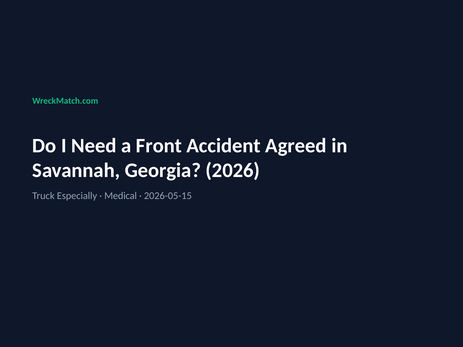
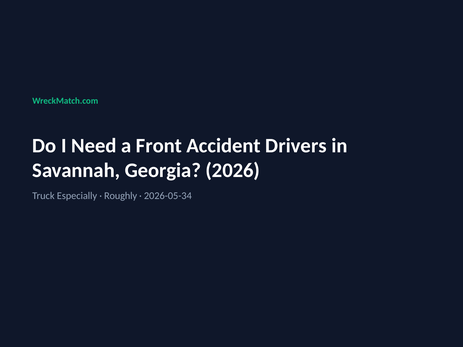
Agreed: Agreed -> Drivers (296, 146)
Medical: Medical -> Roughly (121, 196)
2026-05-15: 2026-05-15 -> 2026-05-34 (168, 196)
